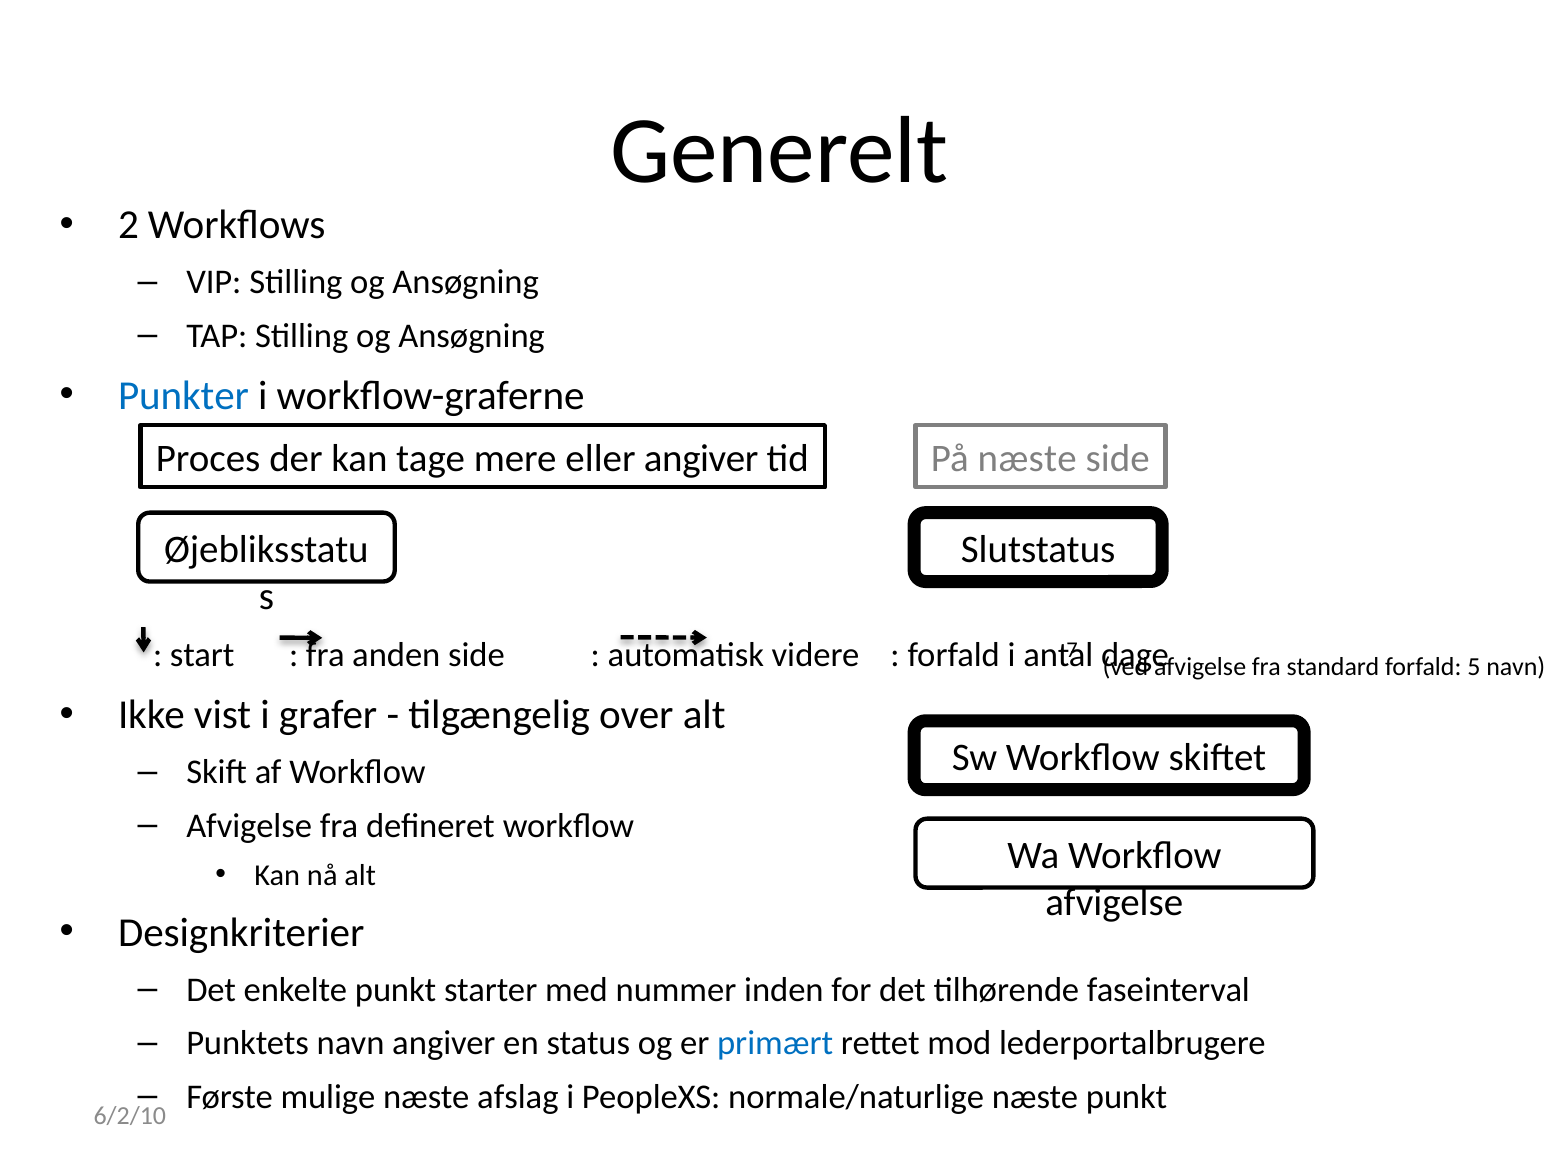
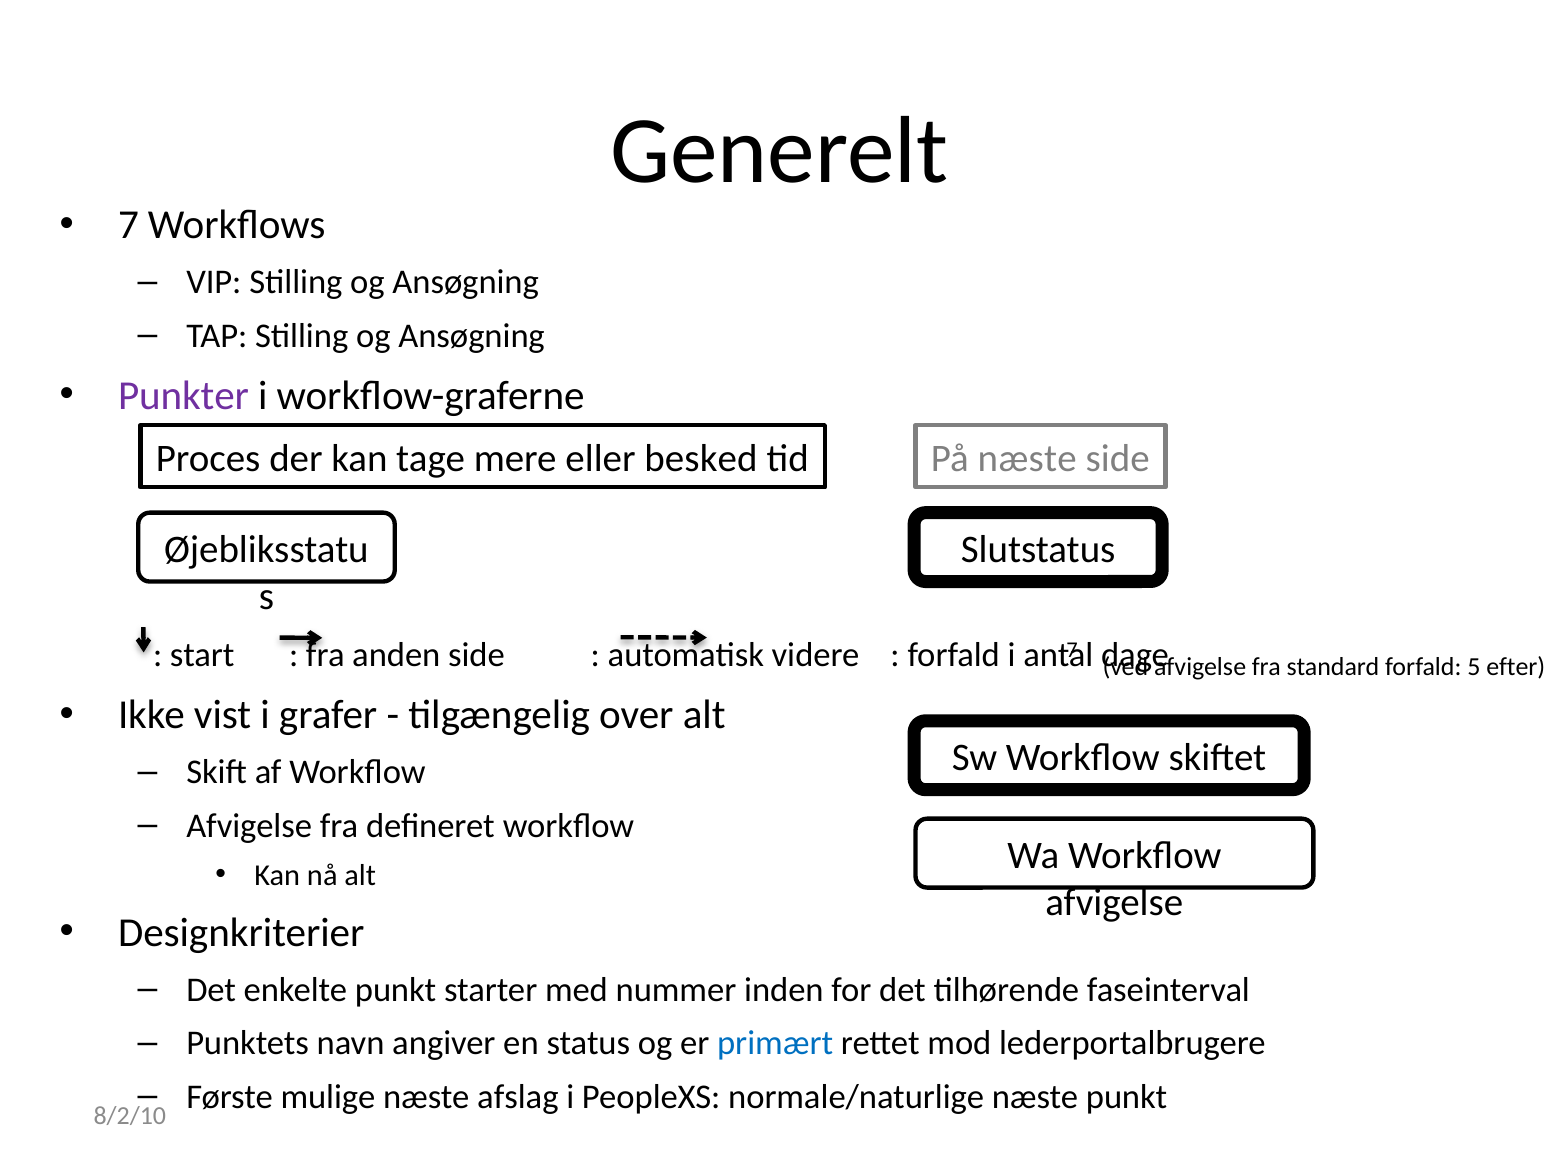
2: 2 -> 7 (128, 225)
Punkter colour: blue -> purple (183, 396)
eller angiver: angiver -> besked (701, 459)
5 navn: navn -> efter (1516, 667)
6/2/10: 6/2/10 -> 8/2/10 (130, 1117)
